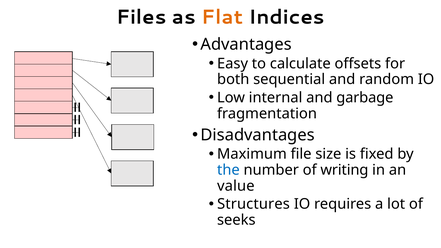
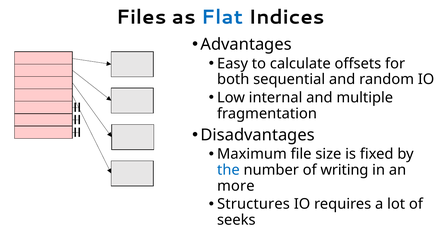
Flat colour: orange -> blue (222, 17)
garbage: garbage -> multiple (365, 98)
value: value -> more (236, 186)
